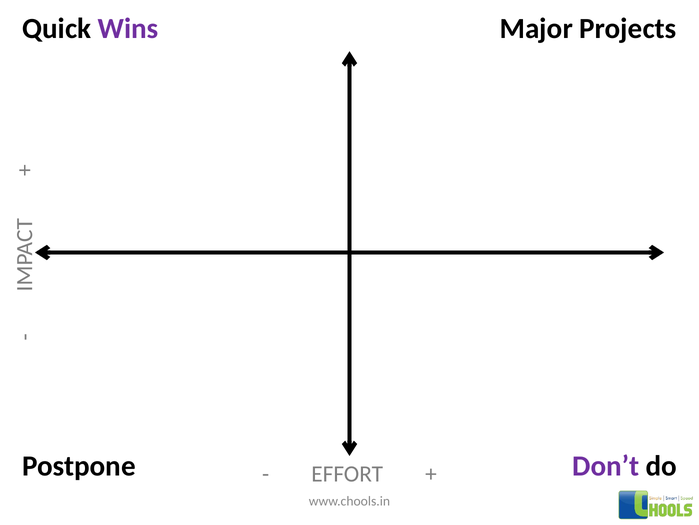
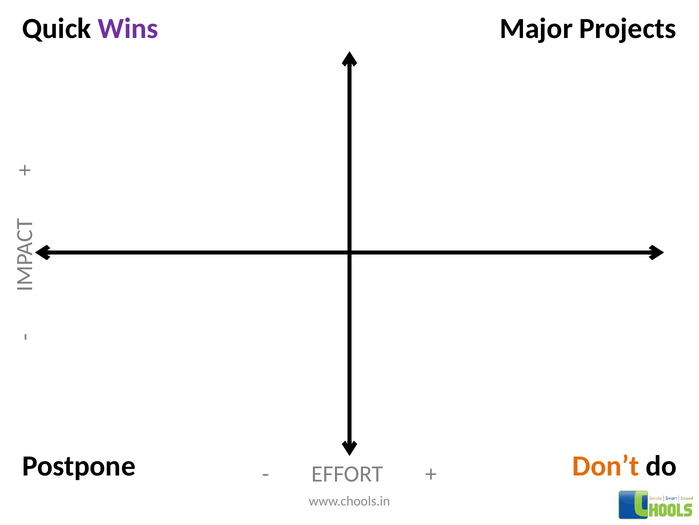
Don’t colour: purple -> orange (606, 466)
